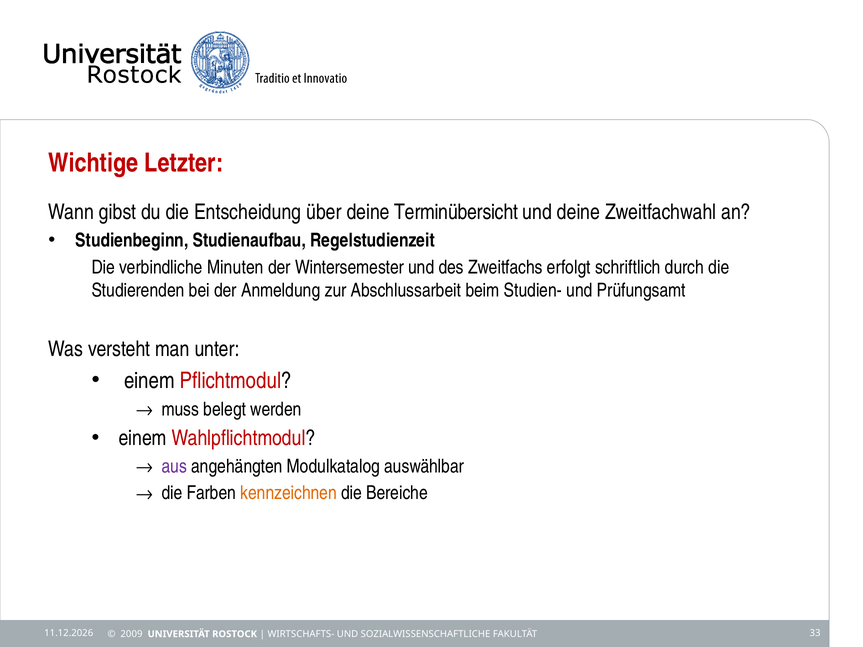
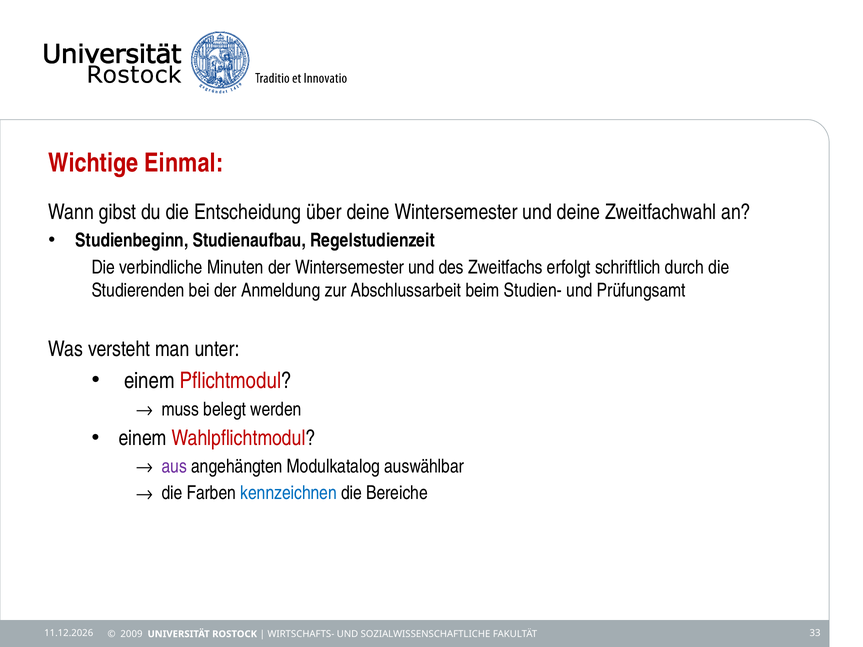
Letzter: Letzter -> Einmal (184, 163)
deine Terminübersicht: Terminübersicht -> Wintersemester (456, 212)
kennzeichnen colour: orange -> blue (289, 493)
